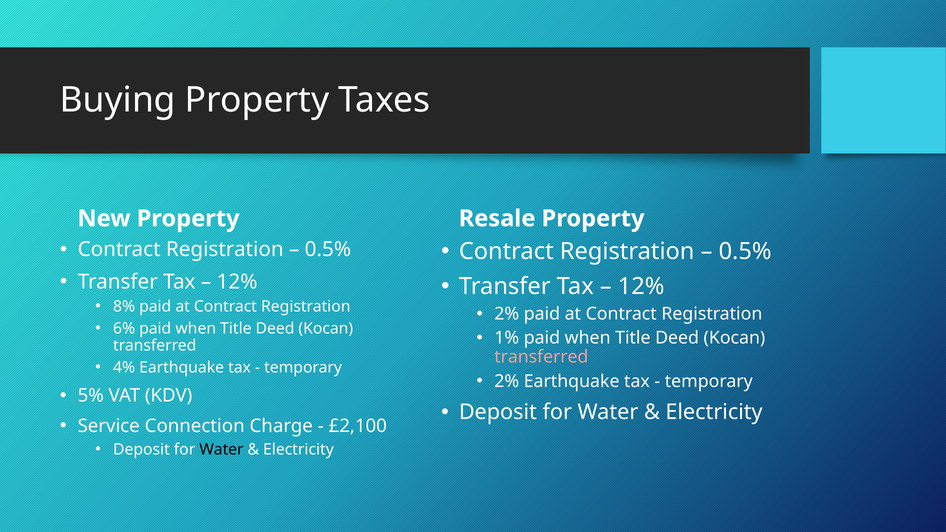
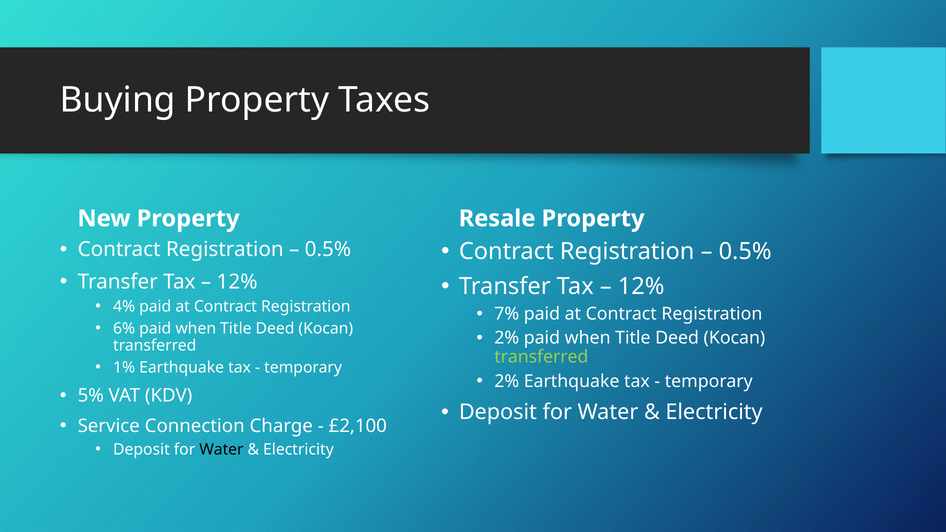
8%: 8% -> 4% (124, 307)
2%: 2% -> 7% (507, 314)
1%: 1% -> 2% (507, 338)
transferred colour: pink -> light green (541, 357)
4%: 4% -> 1% (124, 367)
